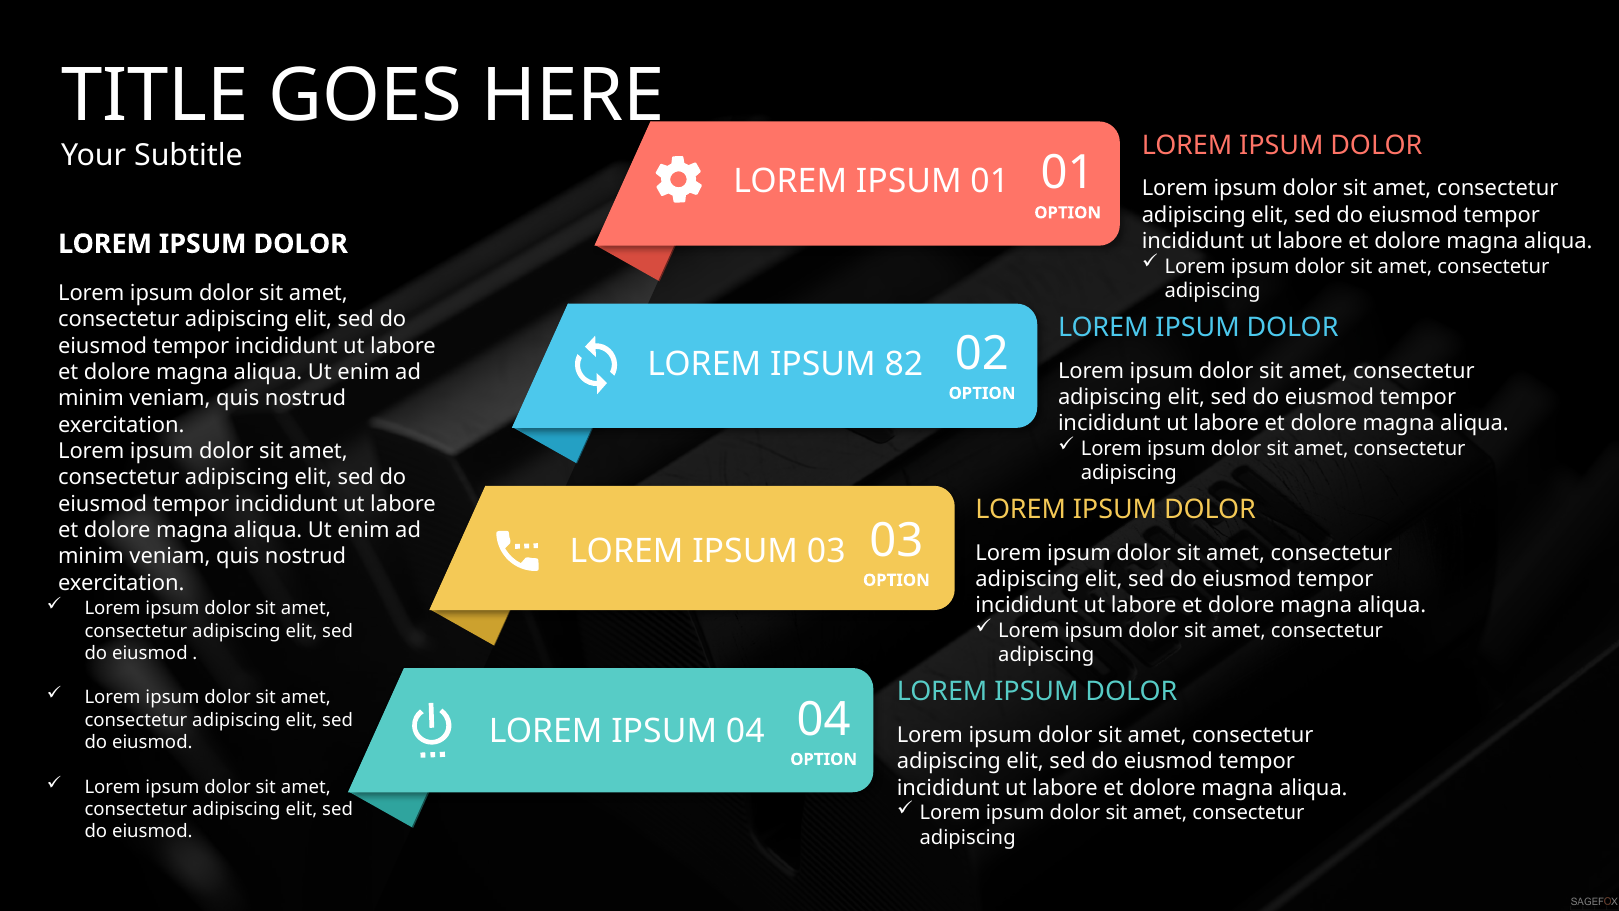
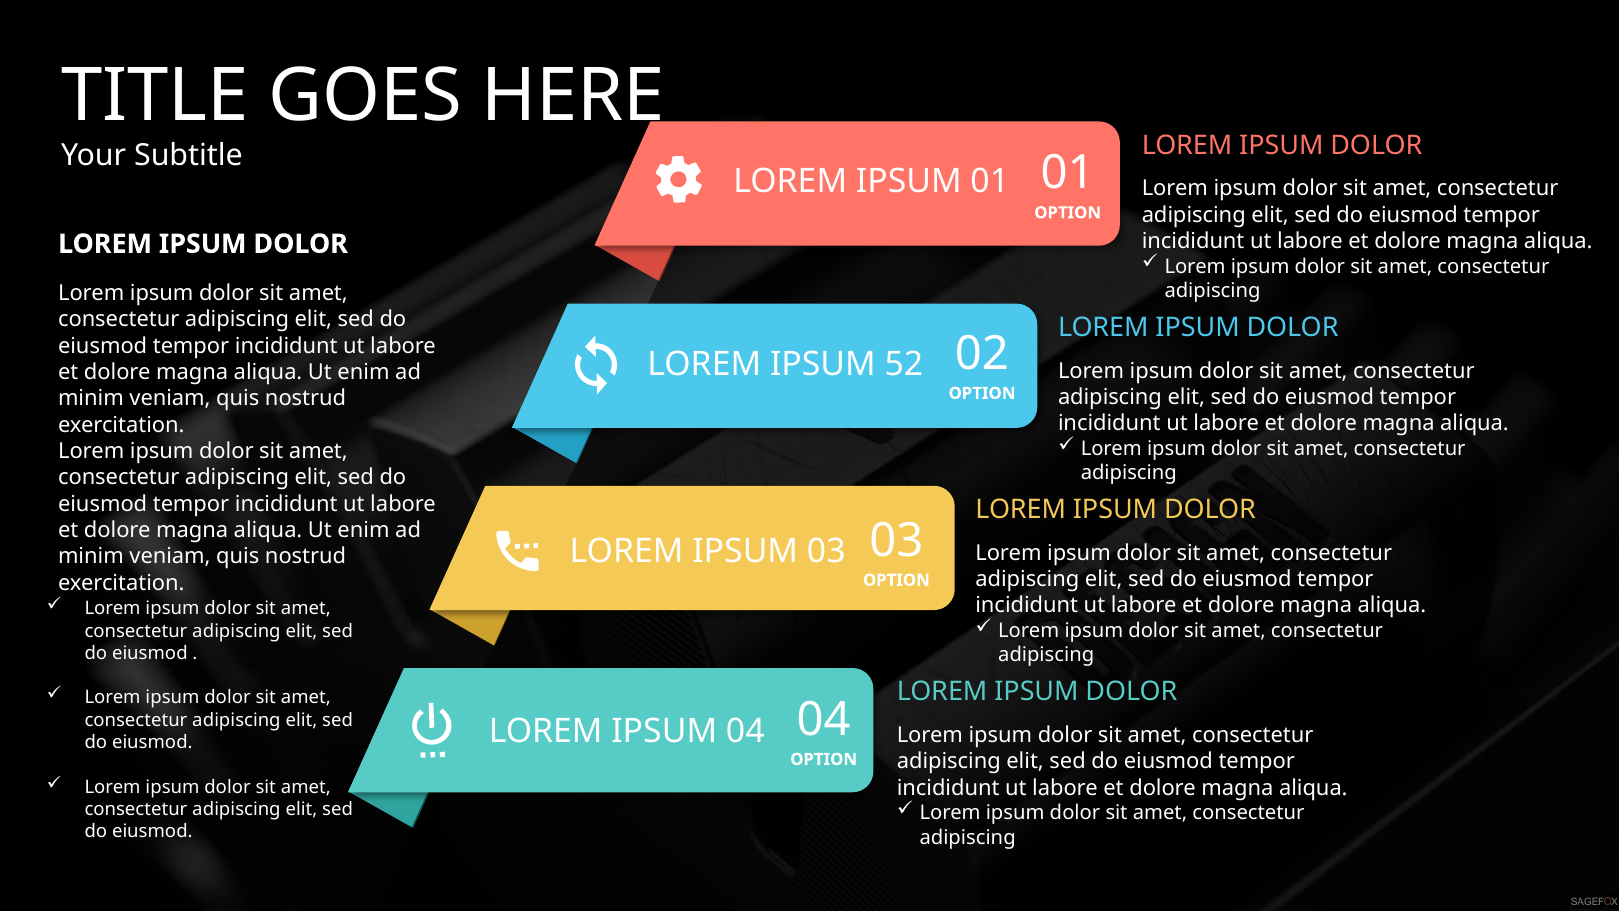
82: 82 -> 52 (904, 364)
